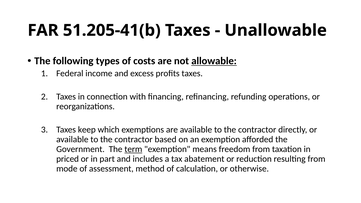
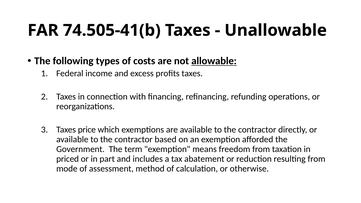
51.205-41(b: 51.205-41(b -> 74.505-41(b (112, 30)
keep: keep -> price (87, 130)
term underline: present -> none (133, 149)
